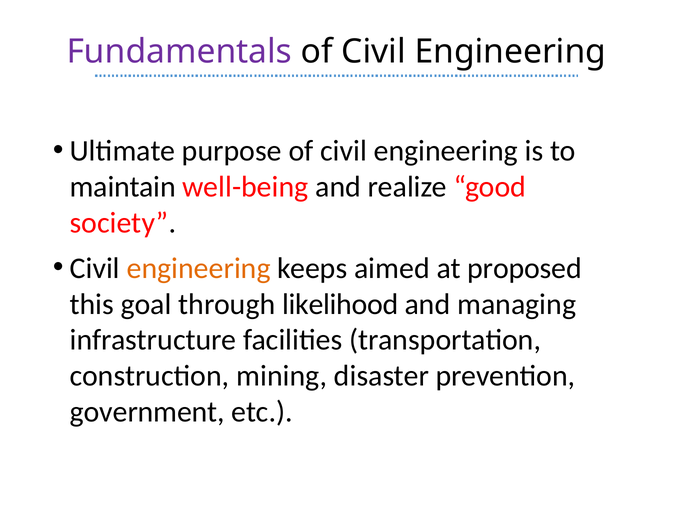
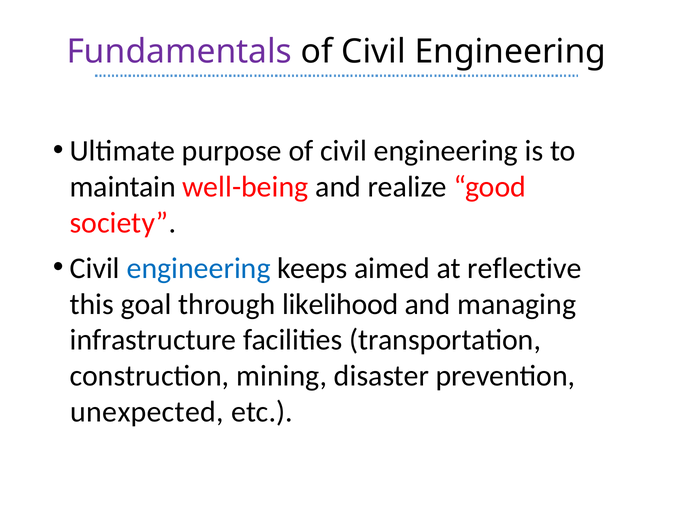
engineering colour: orange -> blue (199, 268)
proposed: proposed -> reflective (525, 268)
government: government -> unexpected (147, 412)
